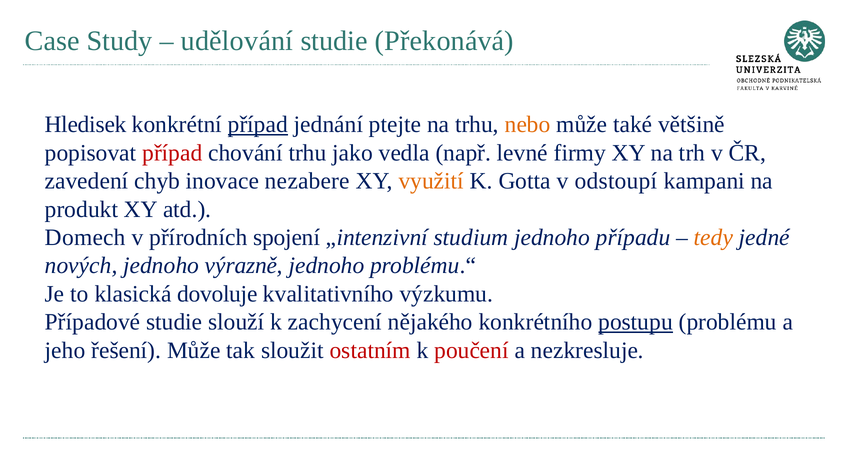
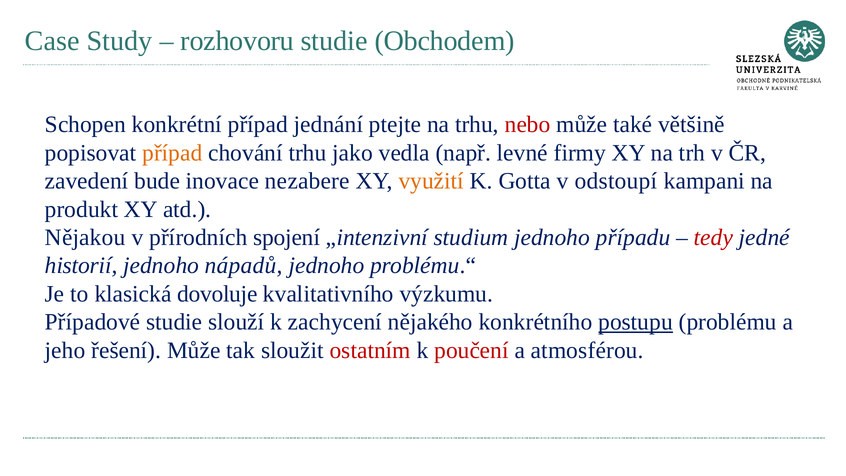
udělování: udělování -> rozhovoru (237, 41)
Překonává: Překonává -> Obchodem (445, 41)
Hledisek: Hledisek -> Schopen (85, 125)
případ underline: present -> none (258, 125)
nebo colour: orange -> red (528, 125)
případ colour: red -> orange (172, 153)
chyb: chyb -> bude (157, 181)
Domech: Domech -> Nějakou (85, 237)
tedy colour: orange -> red (713, 237)
nových: nových -> historií (81, 266)
výrazně: výrazně -> nápadů (244, 266)
nezkresluje: nezkresluje -> atmosférou (587, 350)
